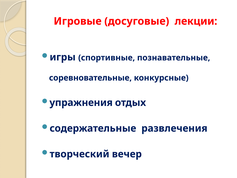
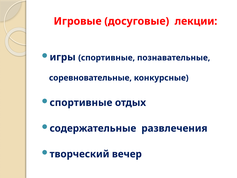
упражнения: упражнения -> спортивные (81, 103)
